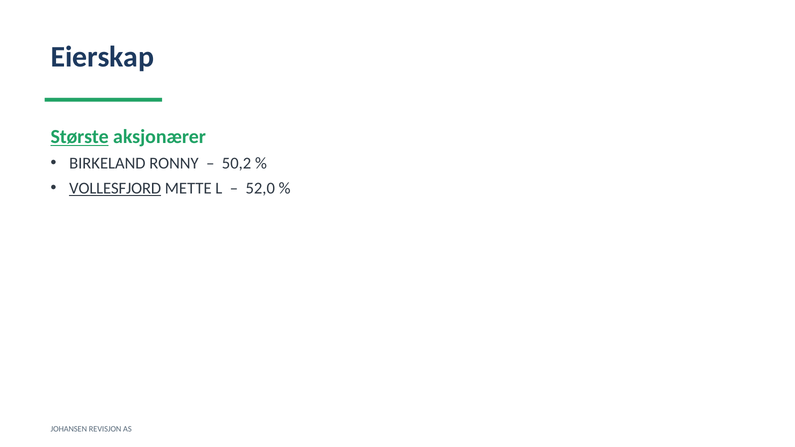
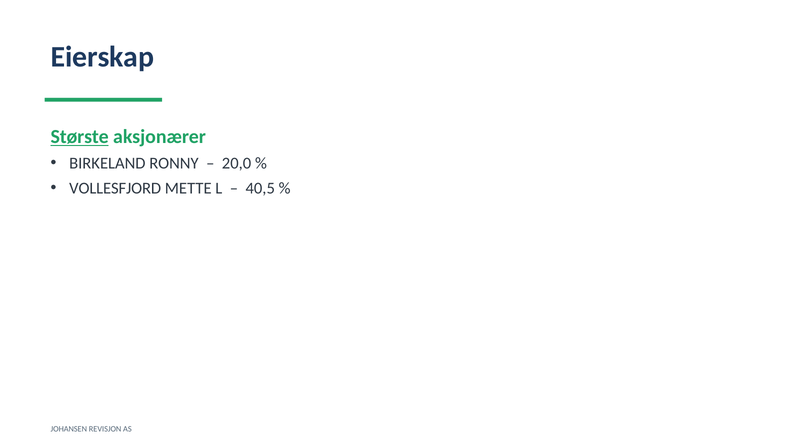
50,2: 50,2 -> 20,0 (237, 163)
VOLLESFJORD underline: present -> none (115, 188)
52,0: 52,0 -> 40,5 (260, 188)
